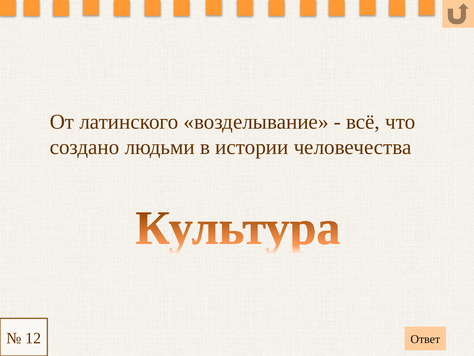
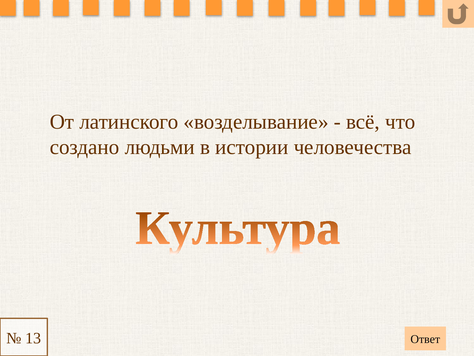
12: 12 -> 13 (33, 338)
